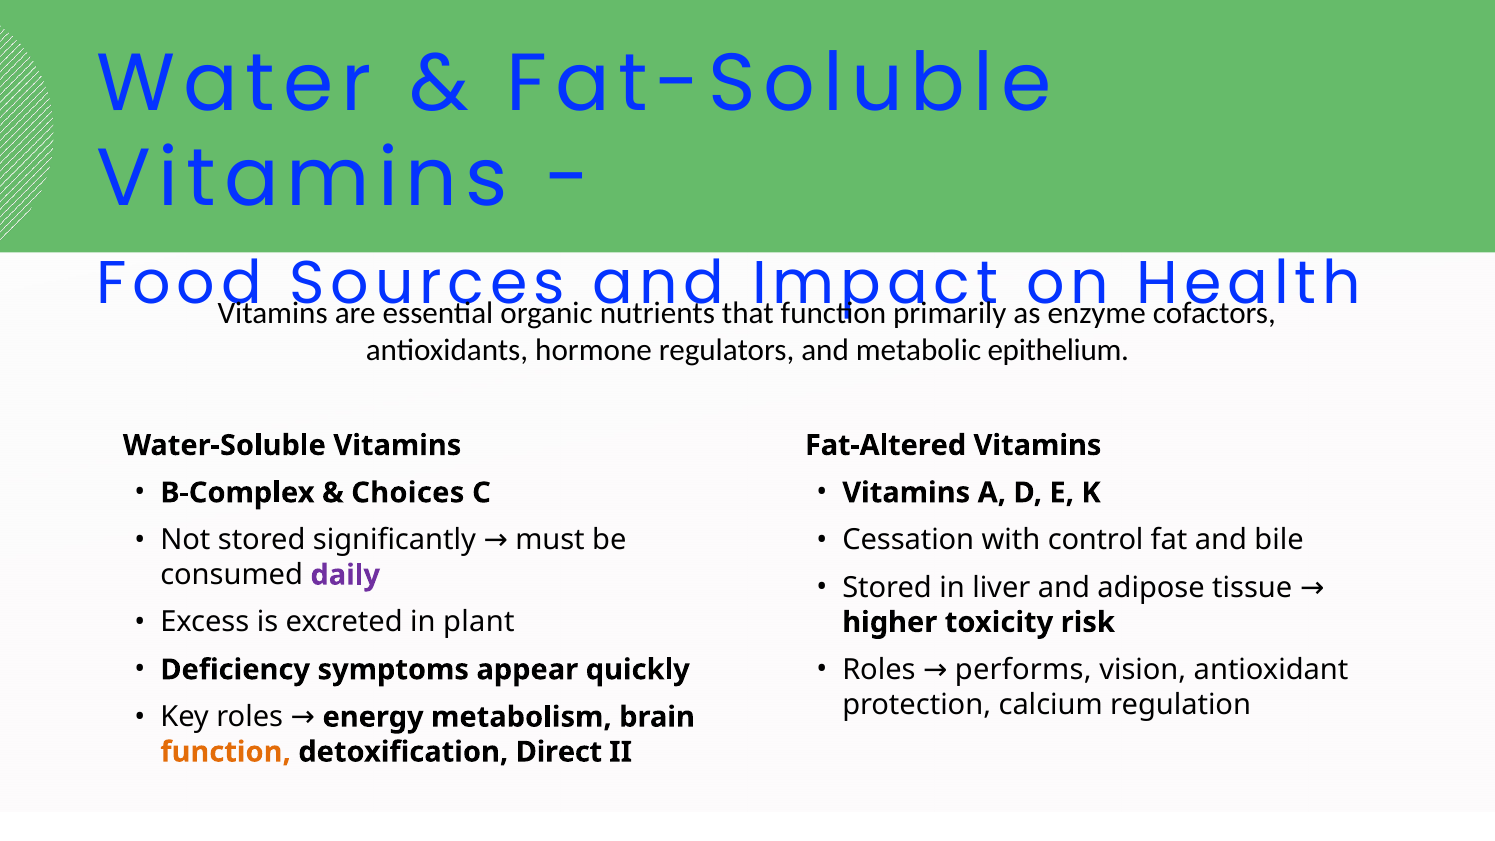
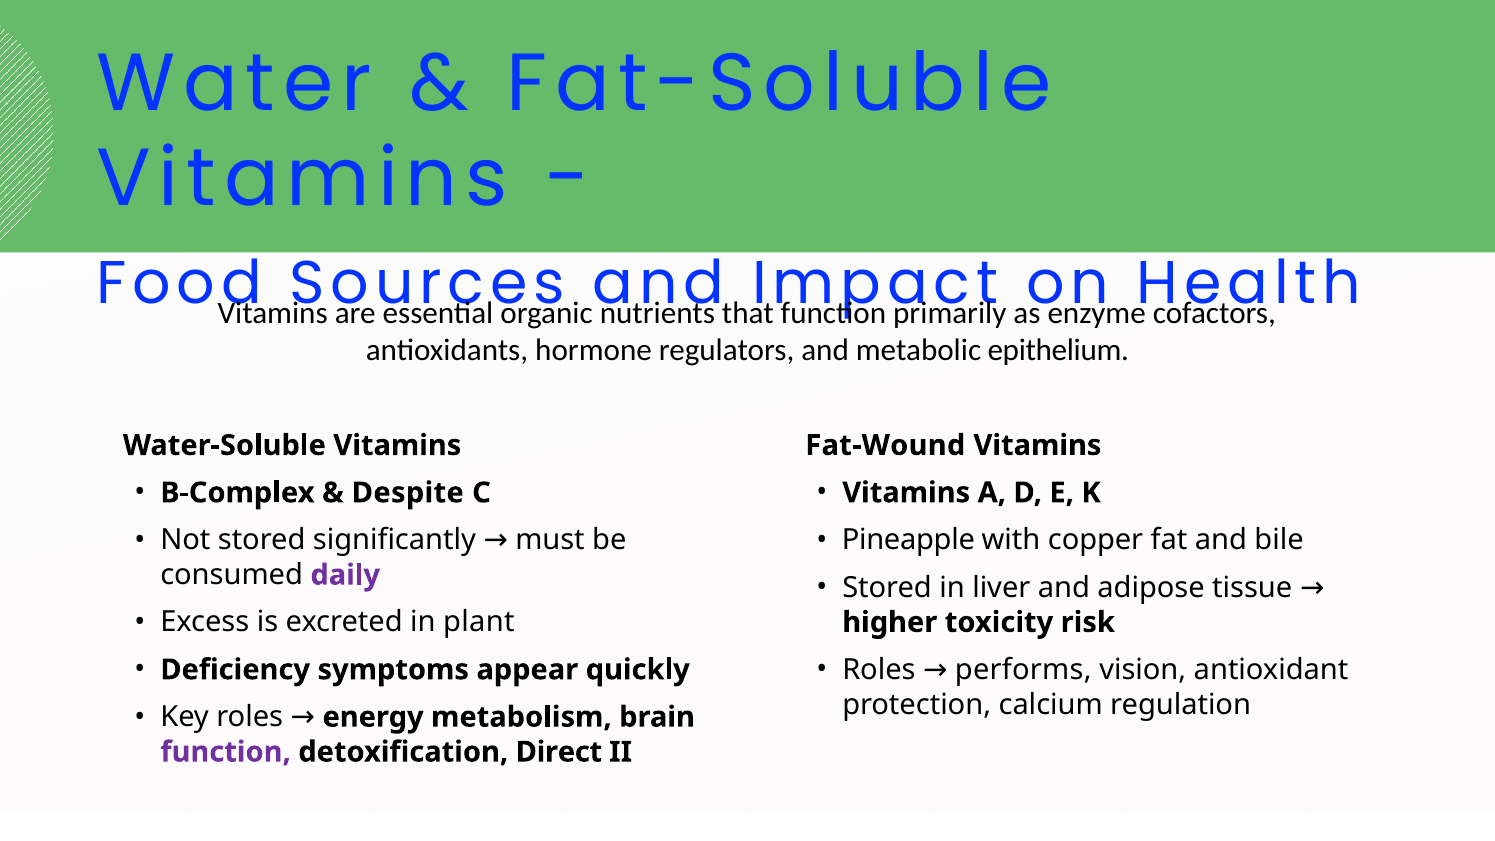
Fat-Altered: Fat-Altered -> Fat-Wound (885, 445)
Choices: Choices -> Despite (408, 493)
Cessation: Cessation -> Pineapple (908, 540)
control: control -> copper (1096, 540)
function colour: orange -> purple (226, 752)
